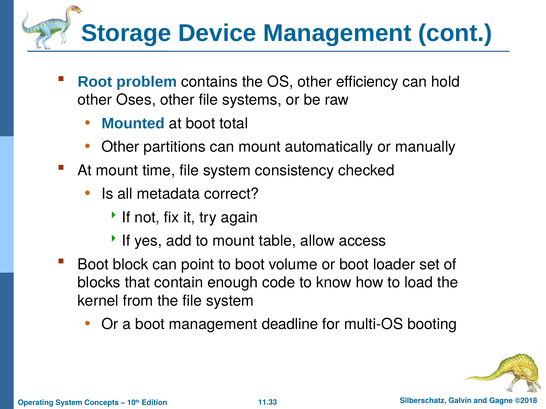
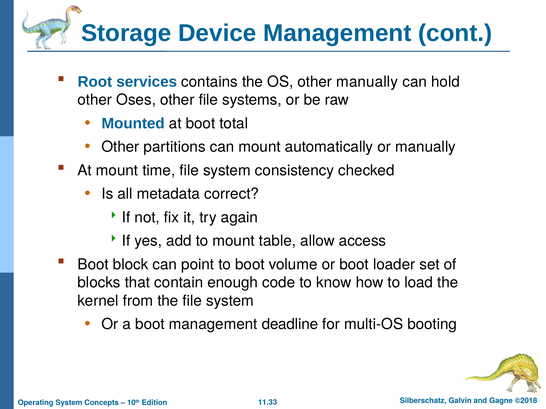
problem: problem -> services (147, 82)
other efficiency: efficiency -> manually (367, 82)
